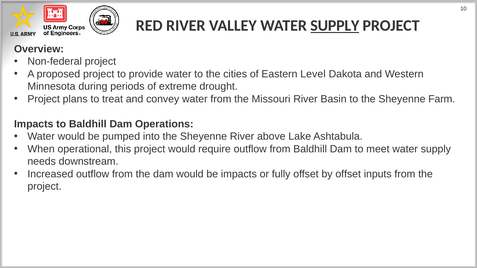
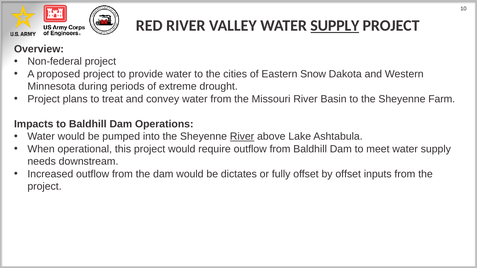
Level: Level -> Snow (313, 74)
River underline: none -> present (242, 137)
be impacts: impacts -> dictates (239, 174)
